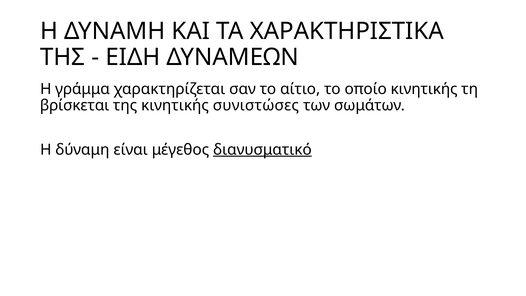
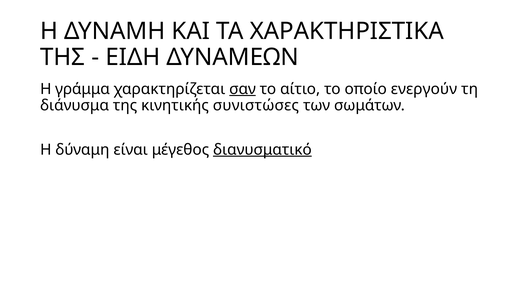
σαν underline: none -> present (243, 89)
οποίο κινητικής: κινητικής -> ενεργούν (424, 89)
βρίσκεται: βρίσκεται -> διάνυσμα (75, 106)
